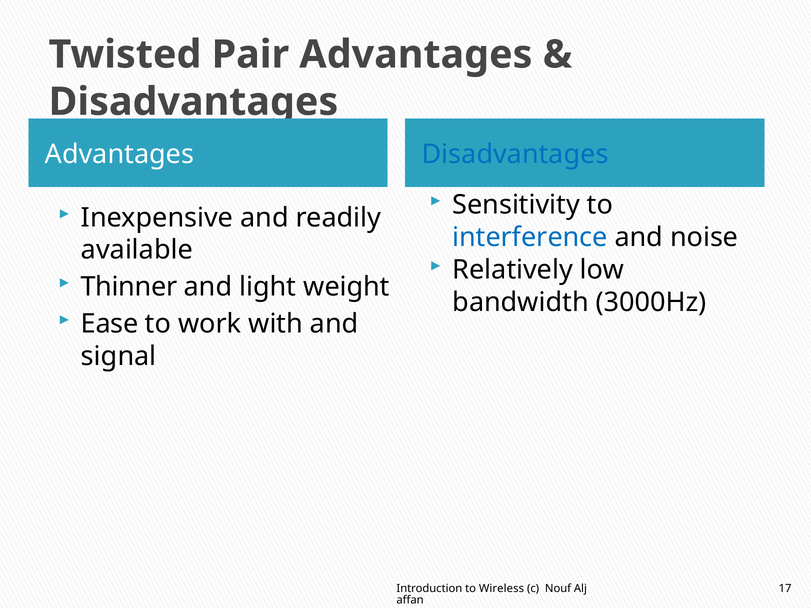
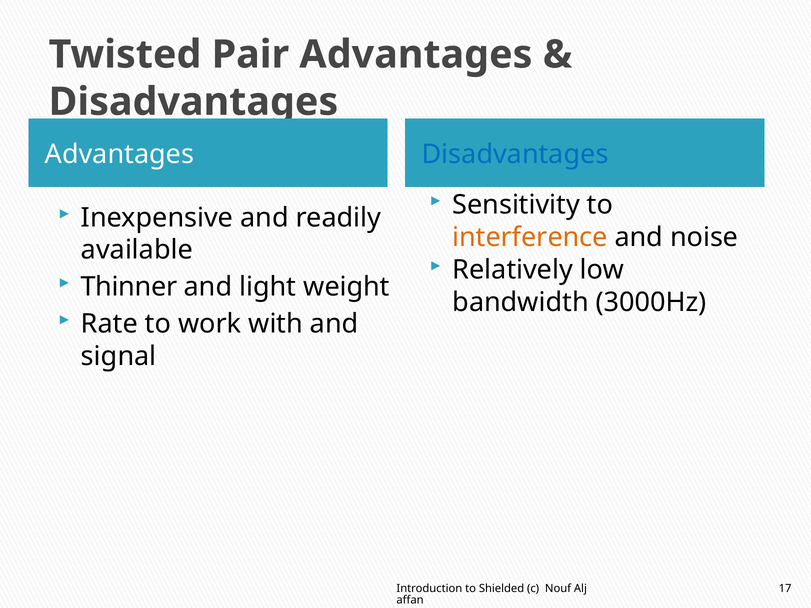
interference colour: blue -> orange (530, 237)
Ease: Ease -> Rate (109, 324)
Wireless: Wireless -> Shielded (502, 589)
